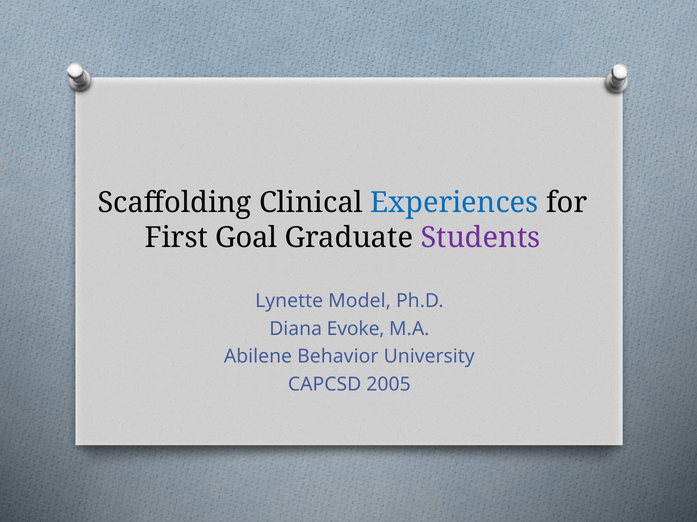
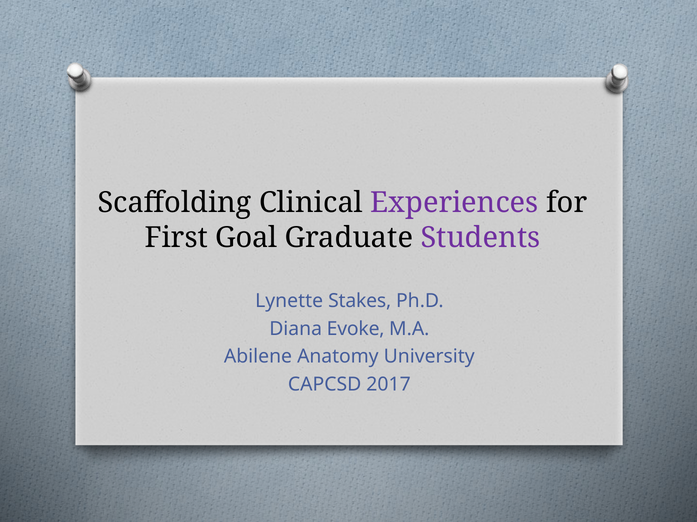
Experiences colour: blue -> purple (454, 203)
Model: Model -> Stakes (360, 301)
Behavior: Behavior -> Anatomy (338, 357)
2005: 2005 -> 2017 (389, 385)
